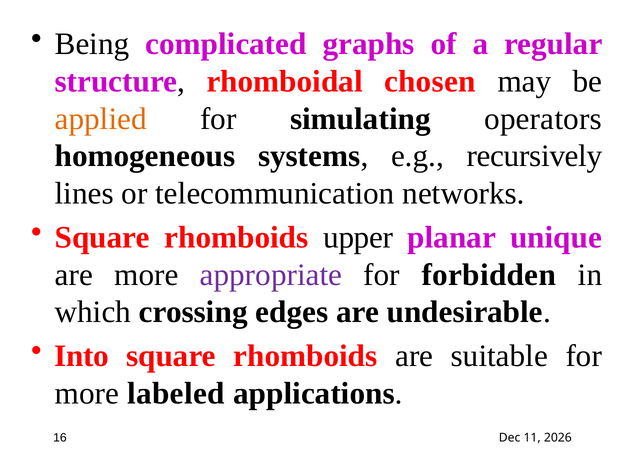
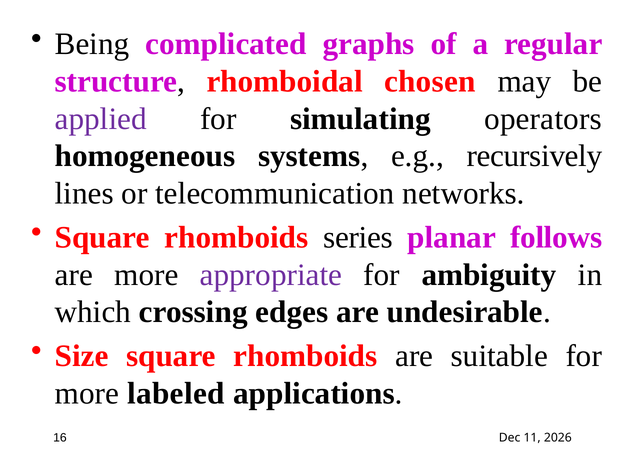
applied colour: orange -> purple (101, 119)
upper: upper -> series (358, 238)
unique: unique -> follows (556, 238)
forbidden: forbidden -> ambiguity (489, 275)
Into: Into -> Size (82, 356)
